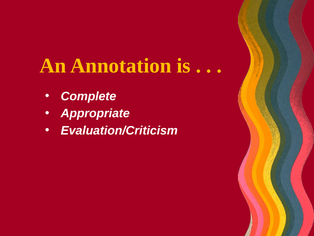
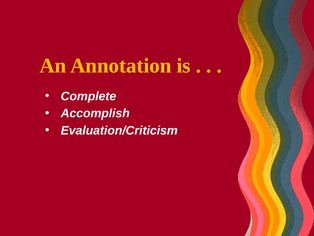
Appropriate: Appropriate -> Accomplish (95, 113)
